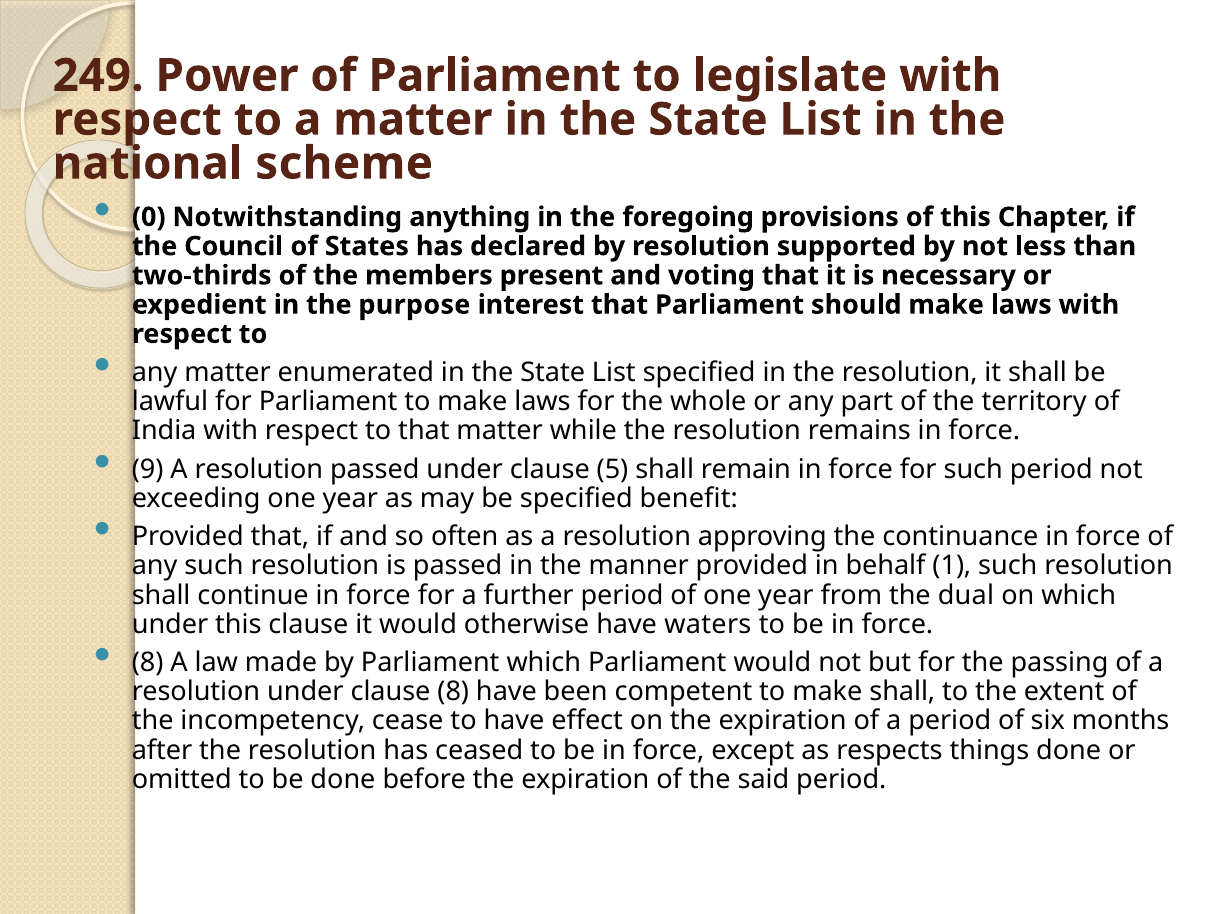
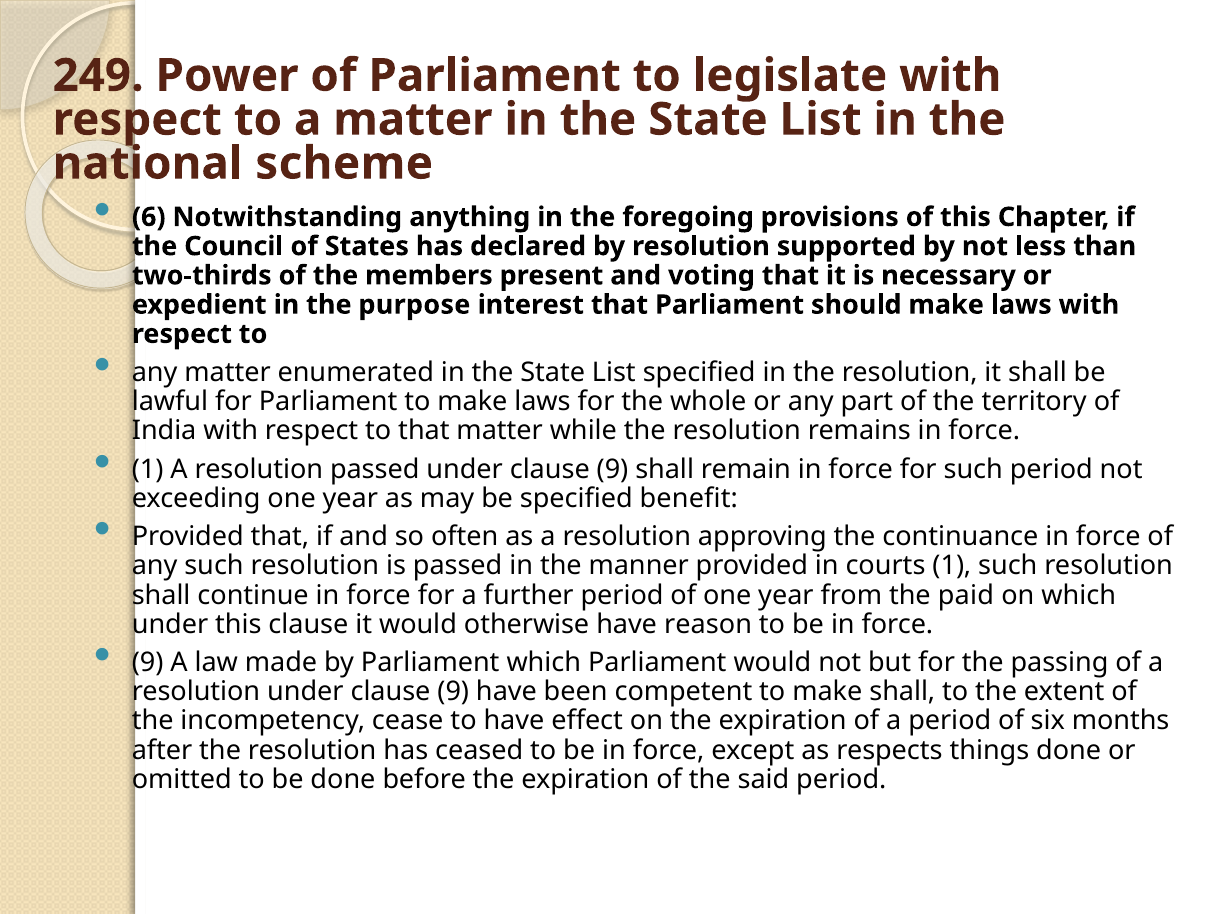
0: 0 -> 6 (149, 217)
9: 9 -> 1 (148, 469)
passed under clause 5: 5 -> 9 (613, 469)
behalf: behalf -> courts (885, 566)
dual: dual -> paid (966, 595)
waters: waters -> reason (708, 624)
8: 8 -> 9 (148, 663)
resolution under clause 8: 8 -> 9 (453, 692)
